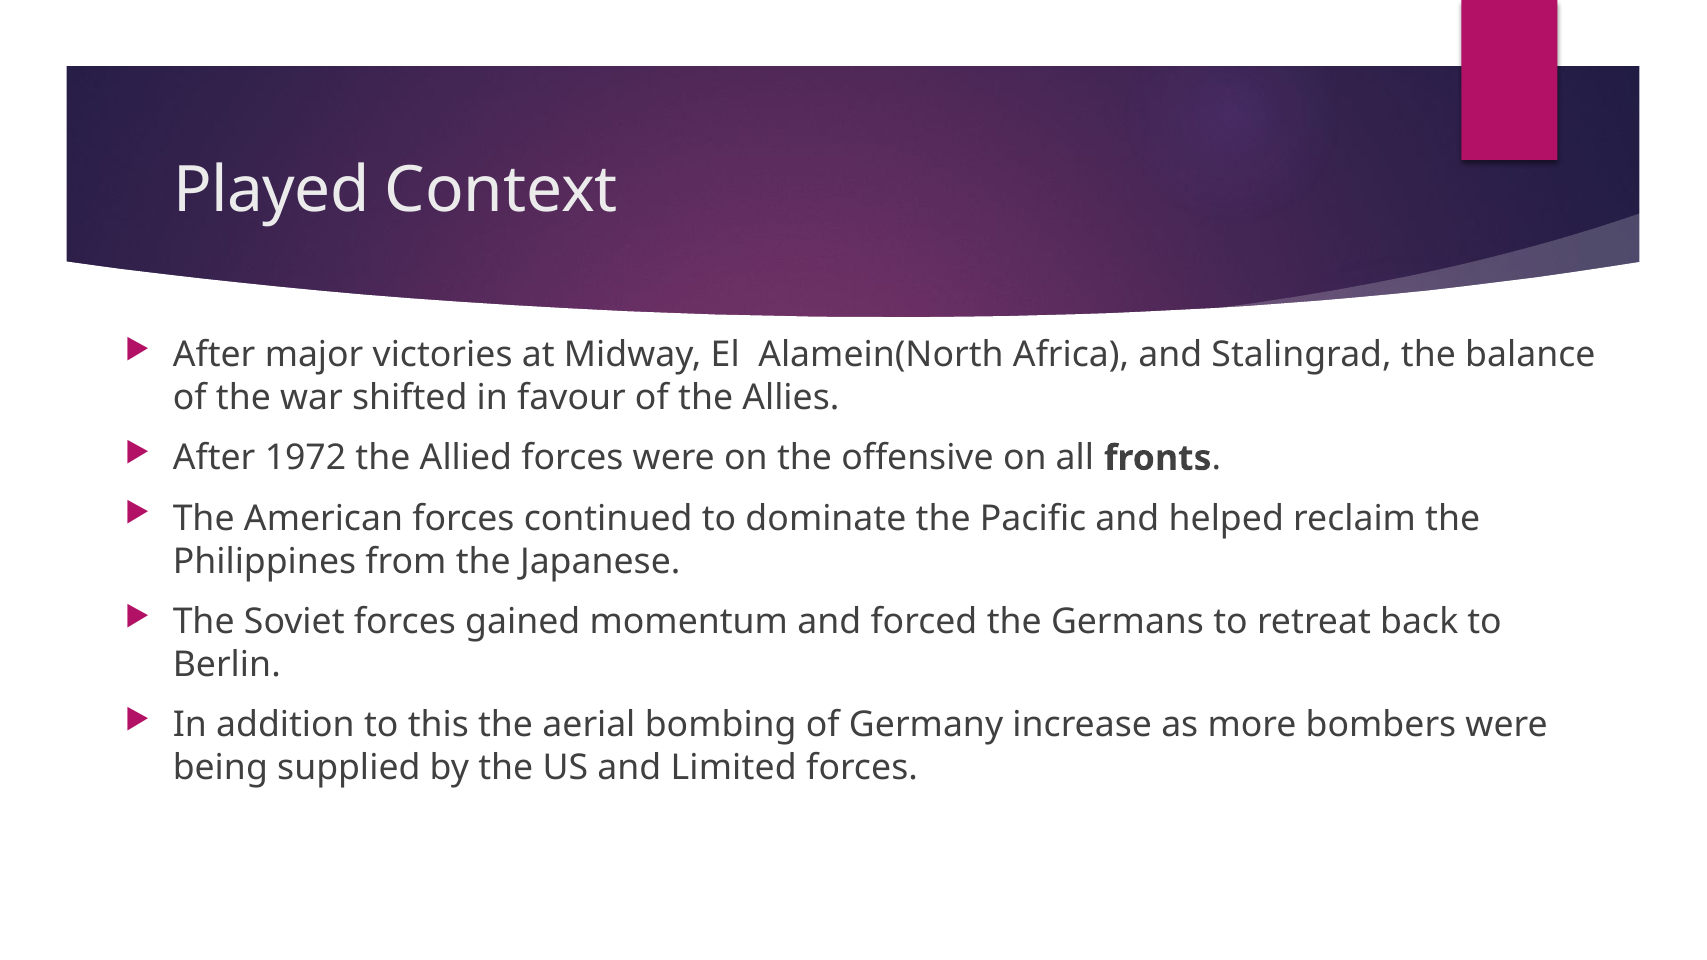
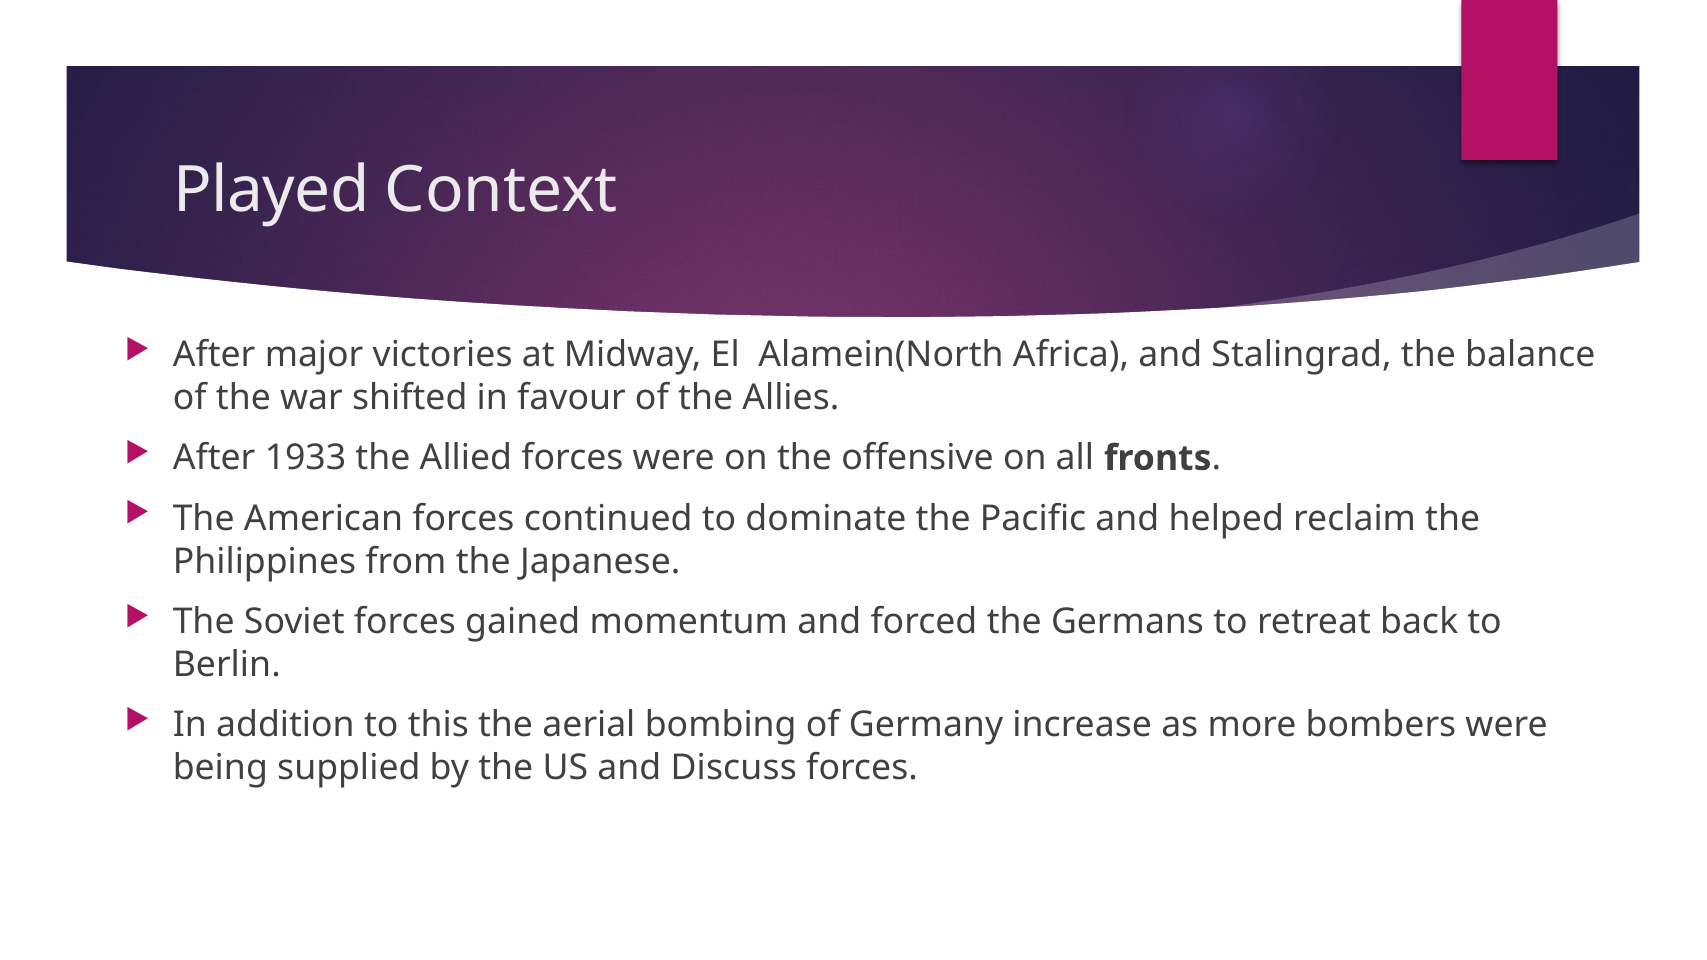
1972: 1972 -> 1933 (305, 458)
Limited: Limited -> Discuss (734, 768)
